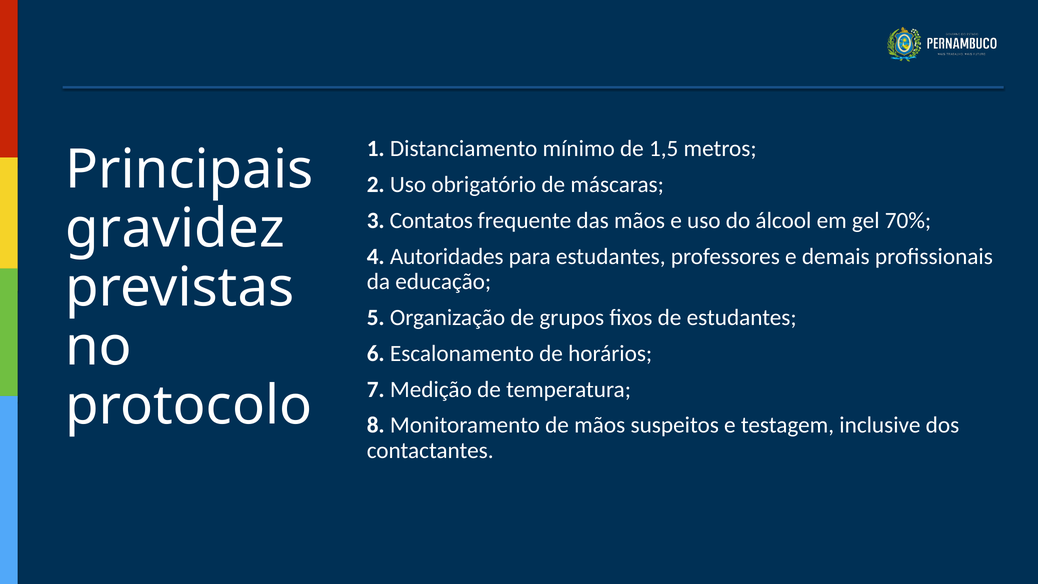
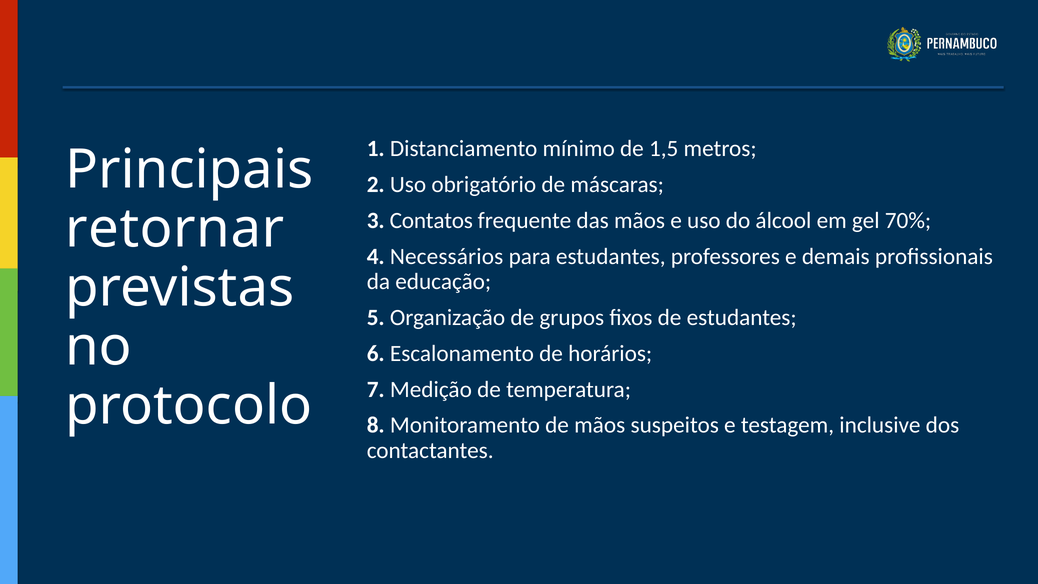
gravidez: gravidez -> retornar (175, 229)
Autoridades: Autoridades -> Necessários (447, 256)
